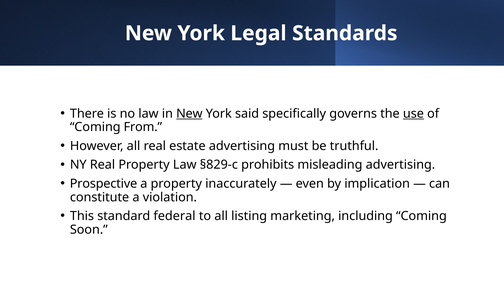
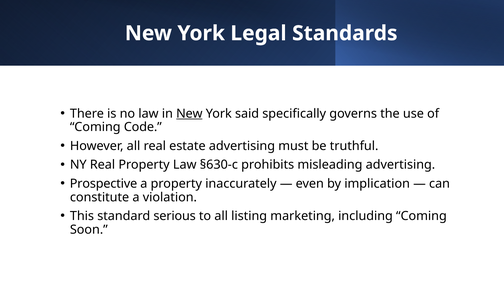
use underline: present -> none (413, 114)
From: From -> Code (143, 127)
§829-c: §829-c -> §630-c (219, 165)
federal: federal -> serious (175, 216)
